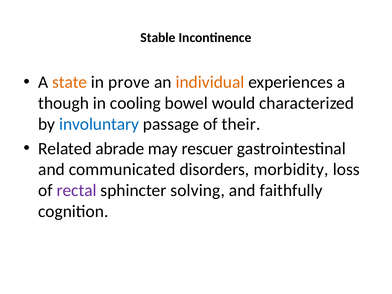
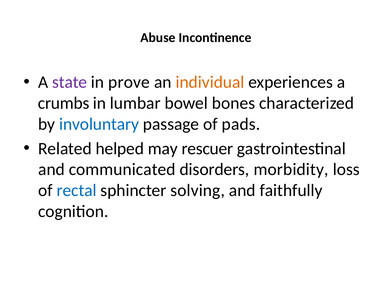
Stable: Stable -> Abuse (158, 38)
state colour: orange -> purple (70, 82)
though: though -> crumbs (64, 103)
cooling: cooling -> lumbar (135, 103)
would: would -> bones (233, 103)
their: their -> pads (241, 124)
abrade: abrade -> helped (120, 149)
rectal colour: purple -> blue (77, 190)
